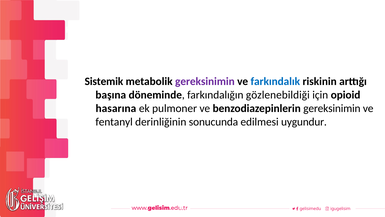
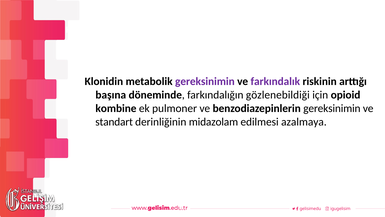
Sistemik: Sistemik -> Klonidin (104, 81)
farkındalık colour: blue -> purple (275, 81)
hasarına: hasarına -> kombine (116, 108)
fentanyl: fentanyl -> standart (114, 122)
sonucunda: sonucunda -> midazolam (213, 122)
uygundur: uygundur -> azalmaya (304, 122)
